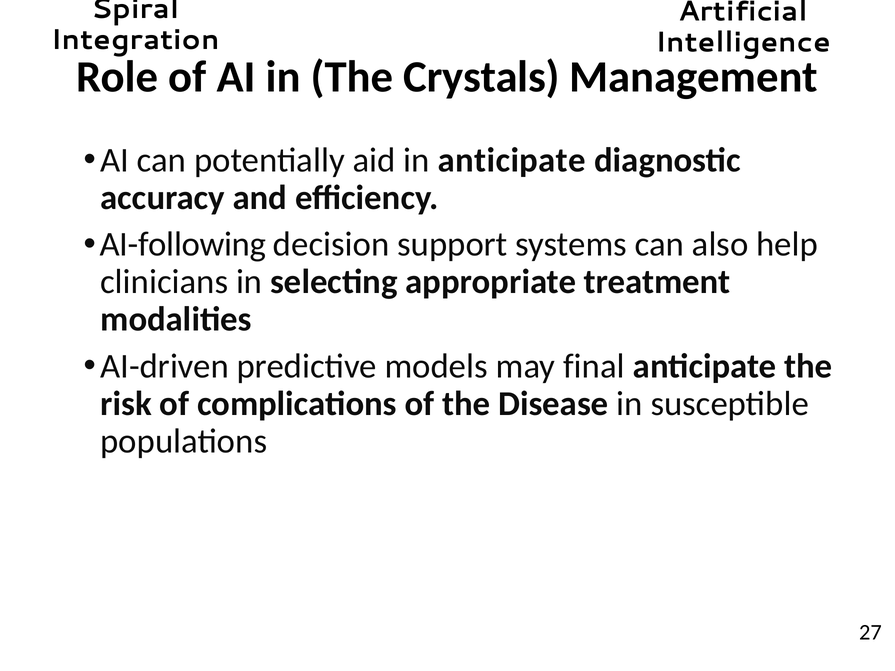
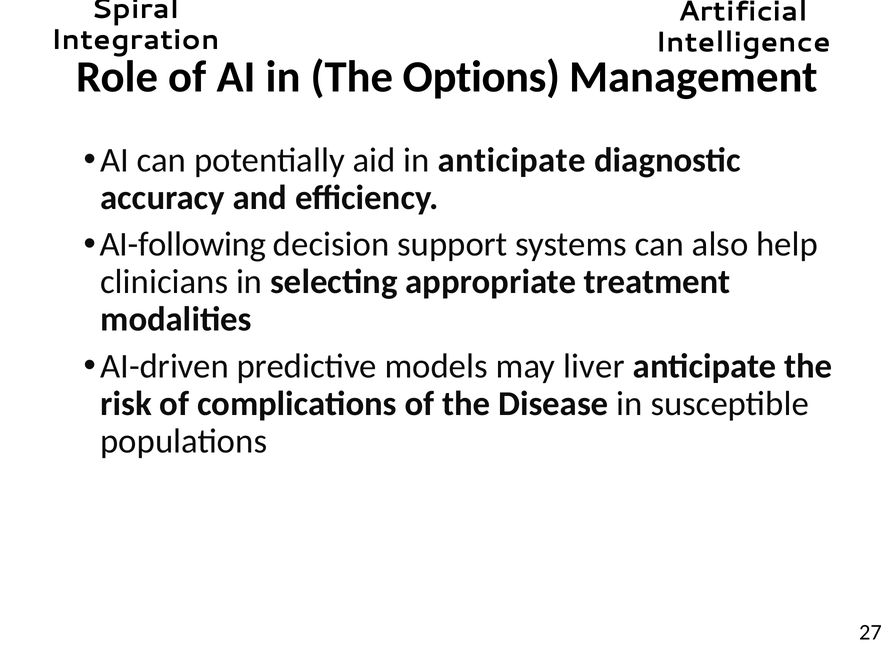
Crystals: Crystals -> Options (481, 77)
final: final -> liver (594, 366)
